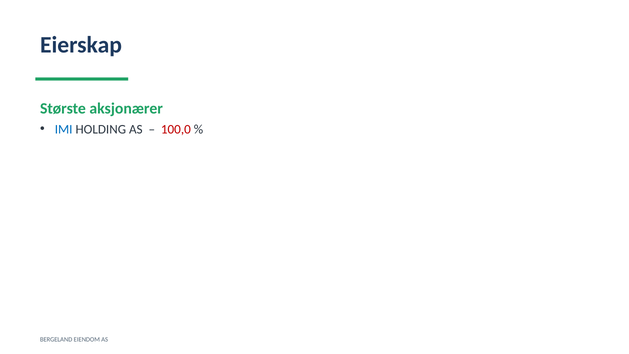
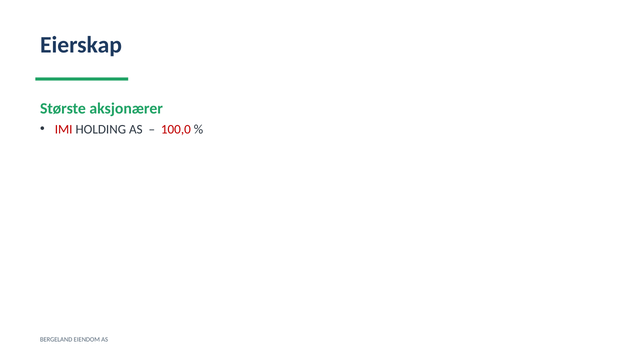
IMI colour: blue -> red (64, 129)
